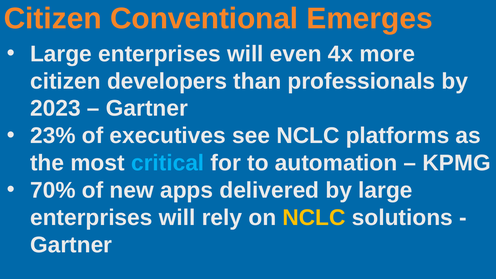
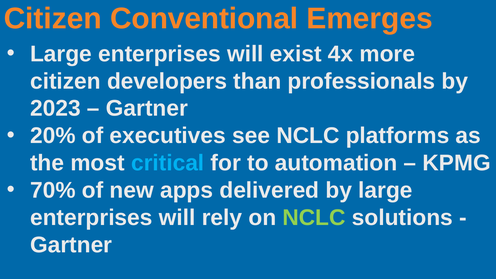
even: even -> exist (296, 54)
23%: 23% -> 20% (53, 136)
NCLC colour: yellow -> light green (314, 218)
